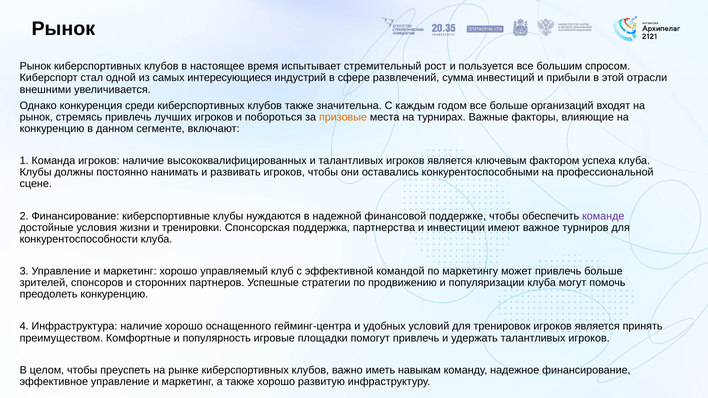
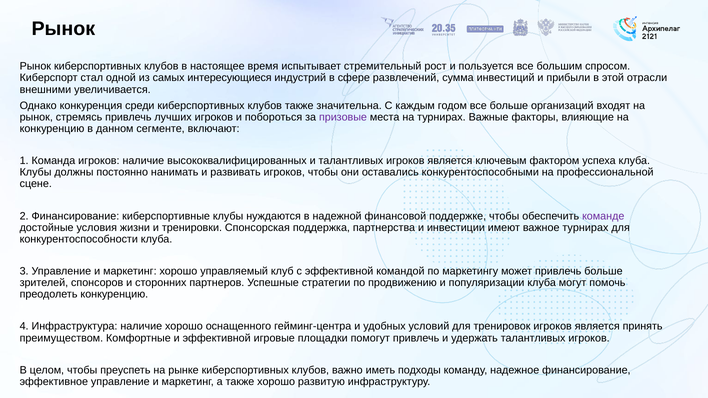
призовые colour: orange -> purple (343, 117)
важное турниров: турниров -> турнирах (585, 228)
и популярность: популярность -> эффективной (217, 338)
навыкам: навыкам -> подходы (419, 371)
